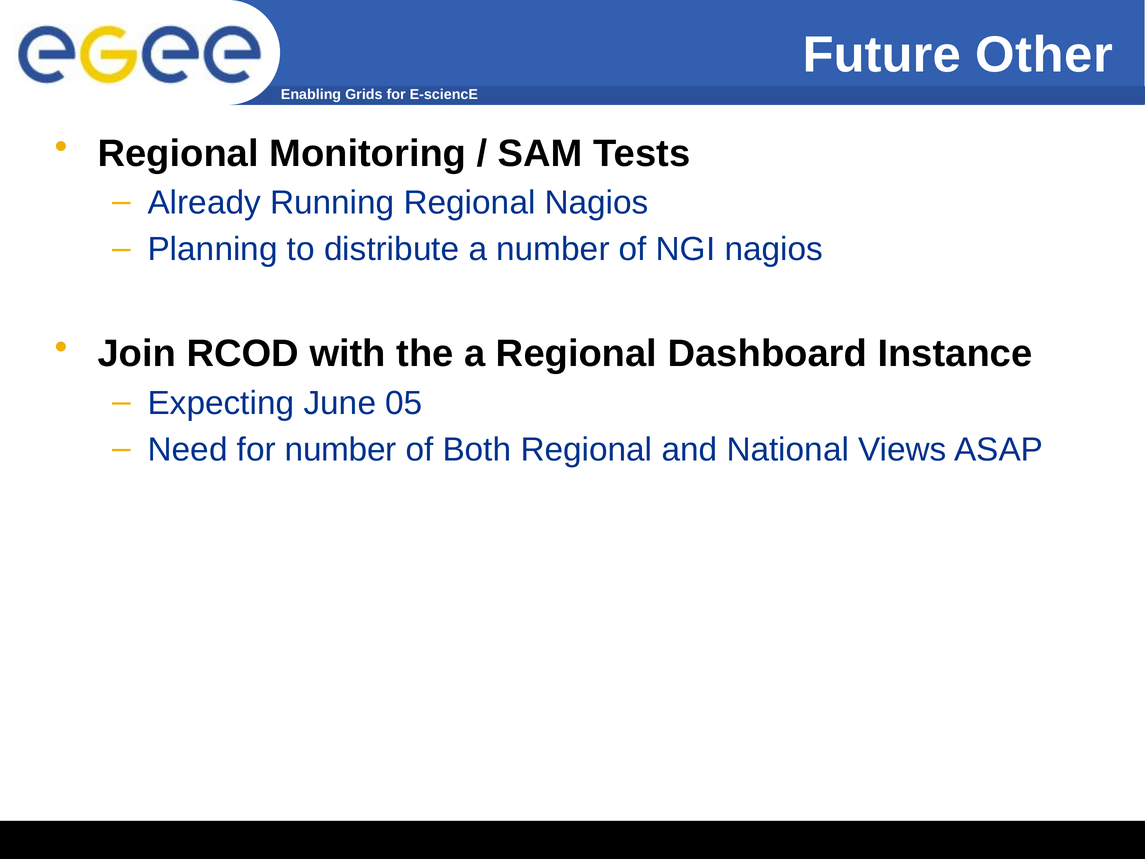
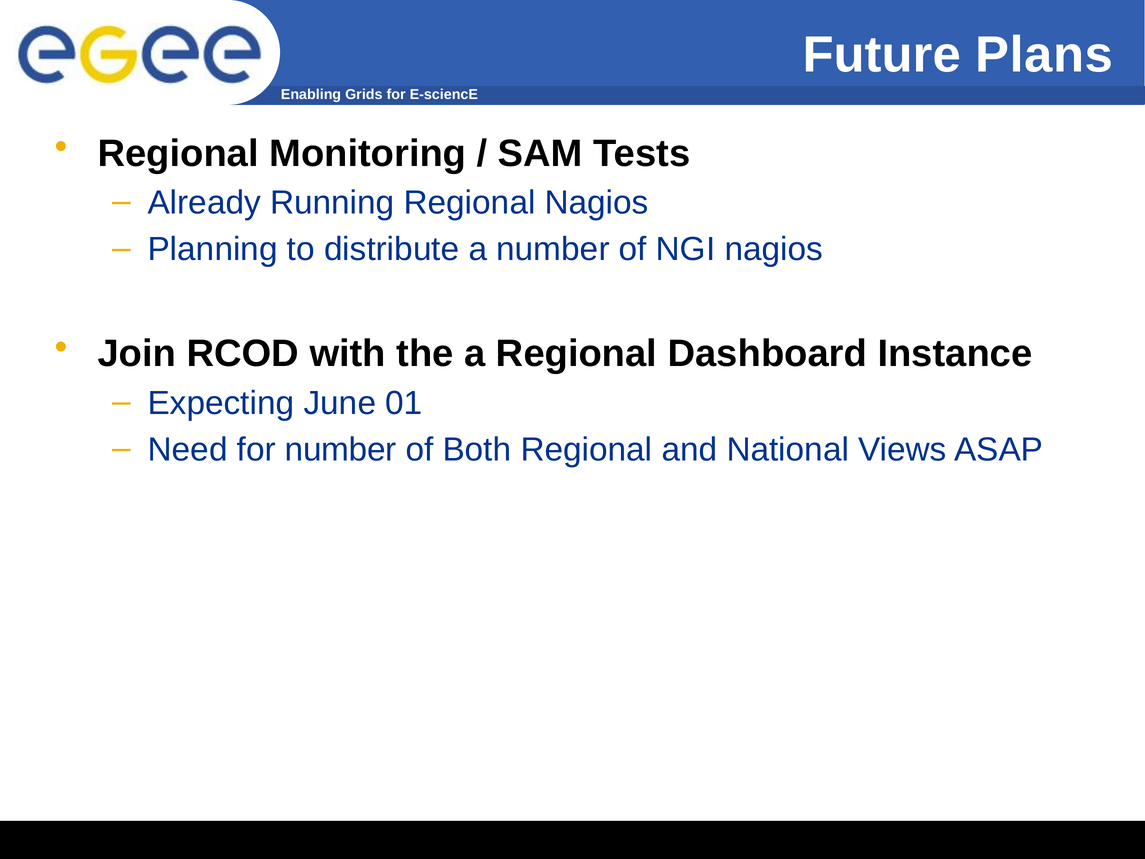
Other: Other -> Plans (1044, 55)
05: 05 -> 01 (404, 403)
